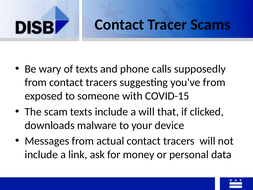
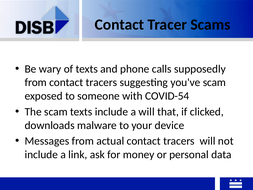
you've from: from -> scam (214, 82)
COVID-15: COVID-15 -> COVID-54 (167, 96)
